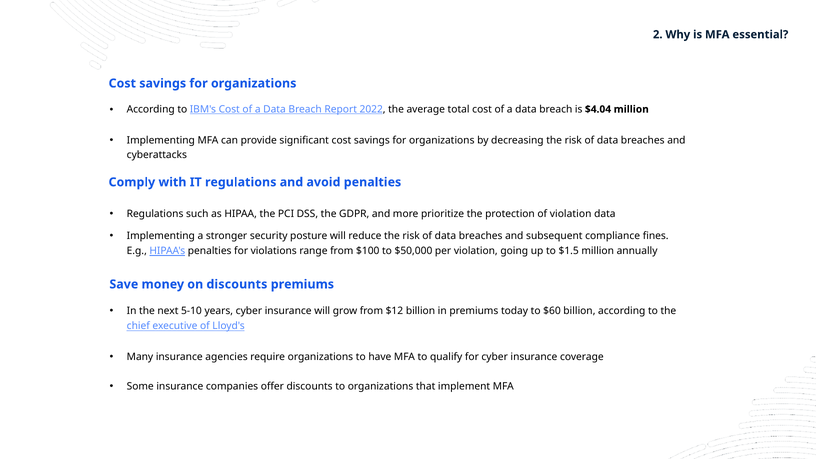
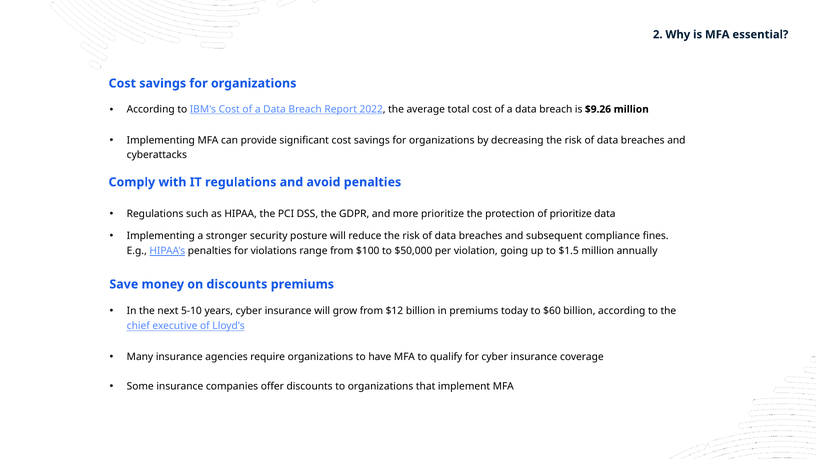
$4.04: $4.04 -> $9.26 (598, 109)
of violation: violation -> prioritize (571, 214)
